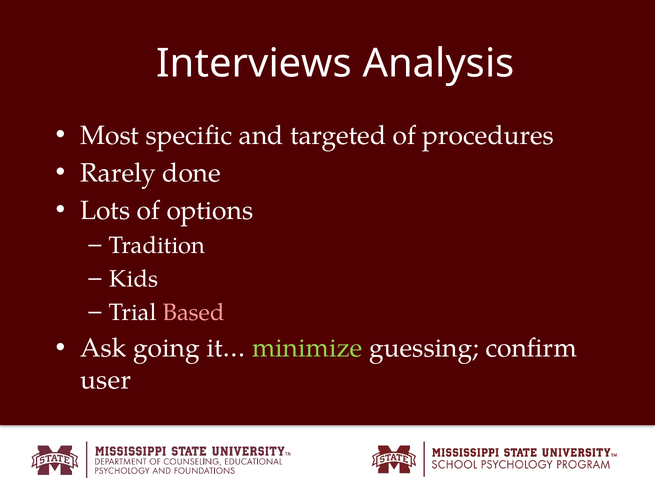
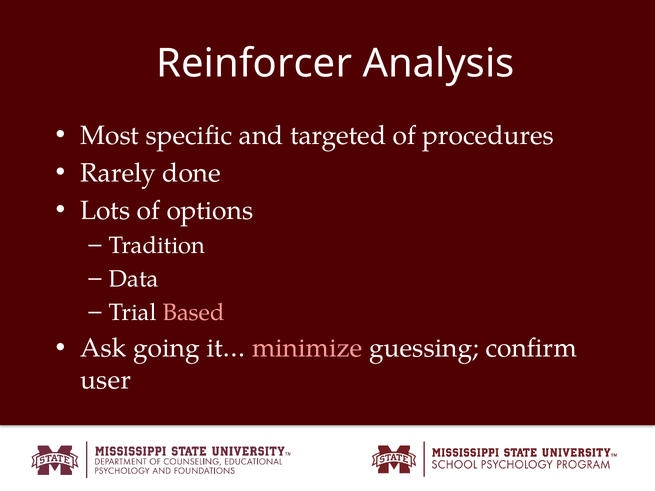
Interviews: Interviews -> Reinforcer (254, 63)
Kids: Kids -> Data (134, 279)
minimize colour: light green -> pink (307, 348)
